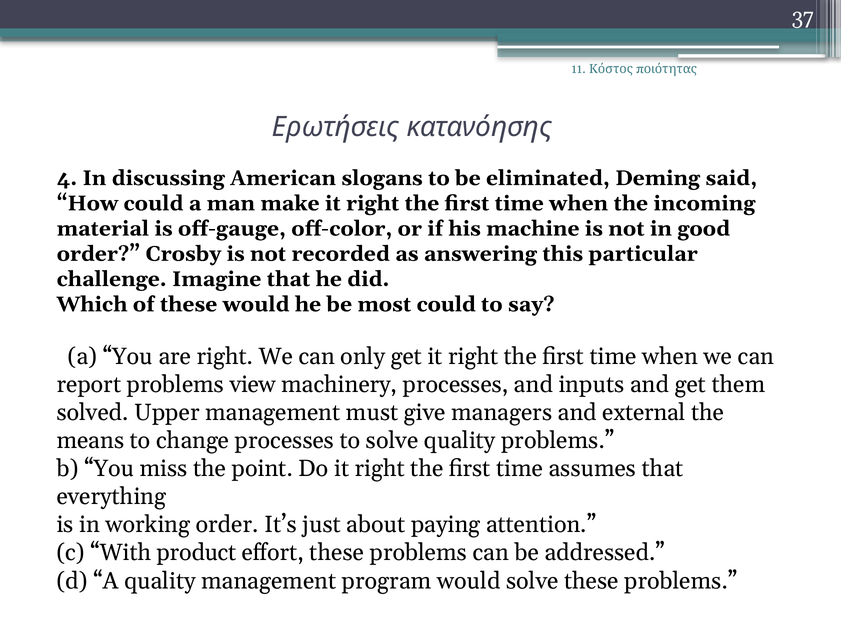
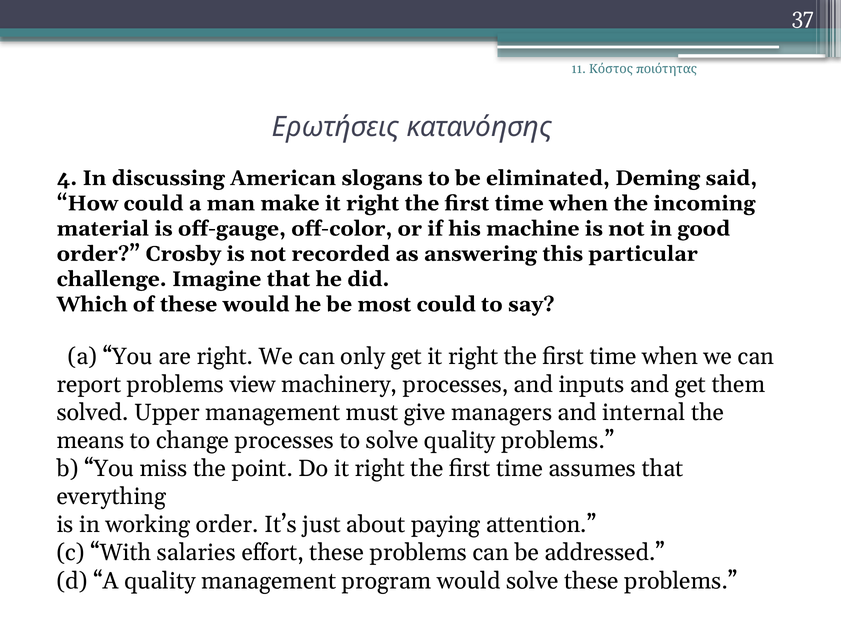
external: external -> internal (644, 412)
product: product -> salaries (196, 553)
